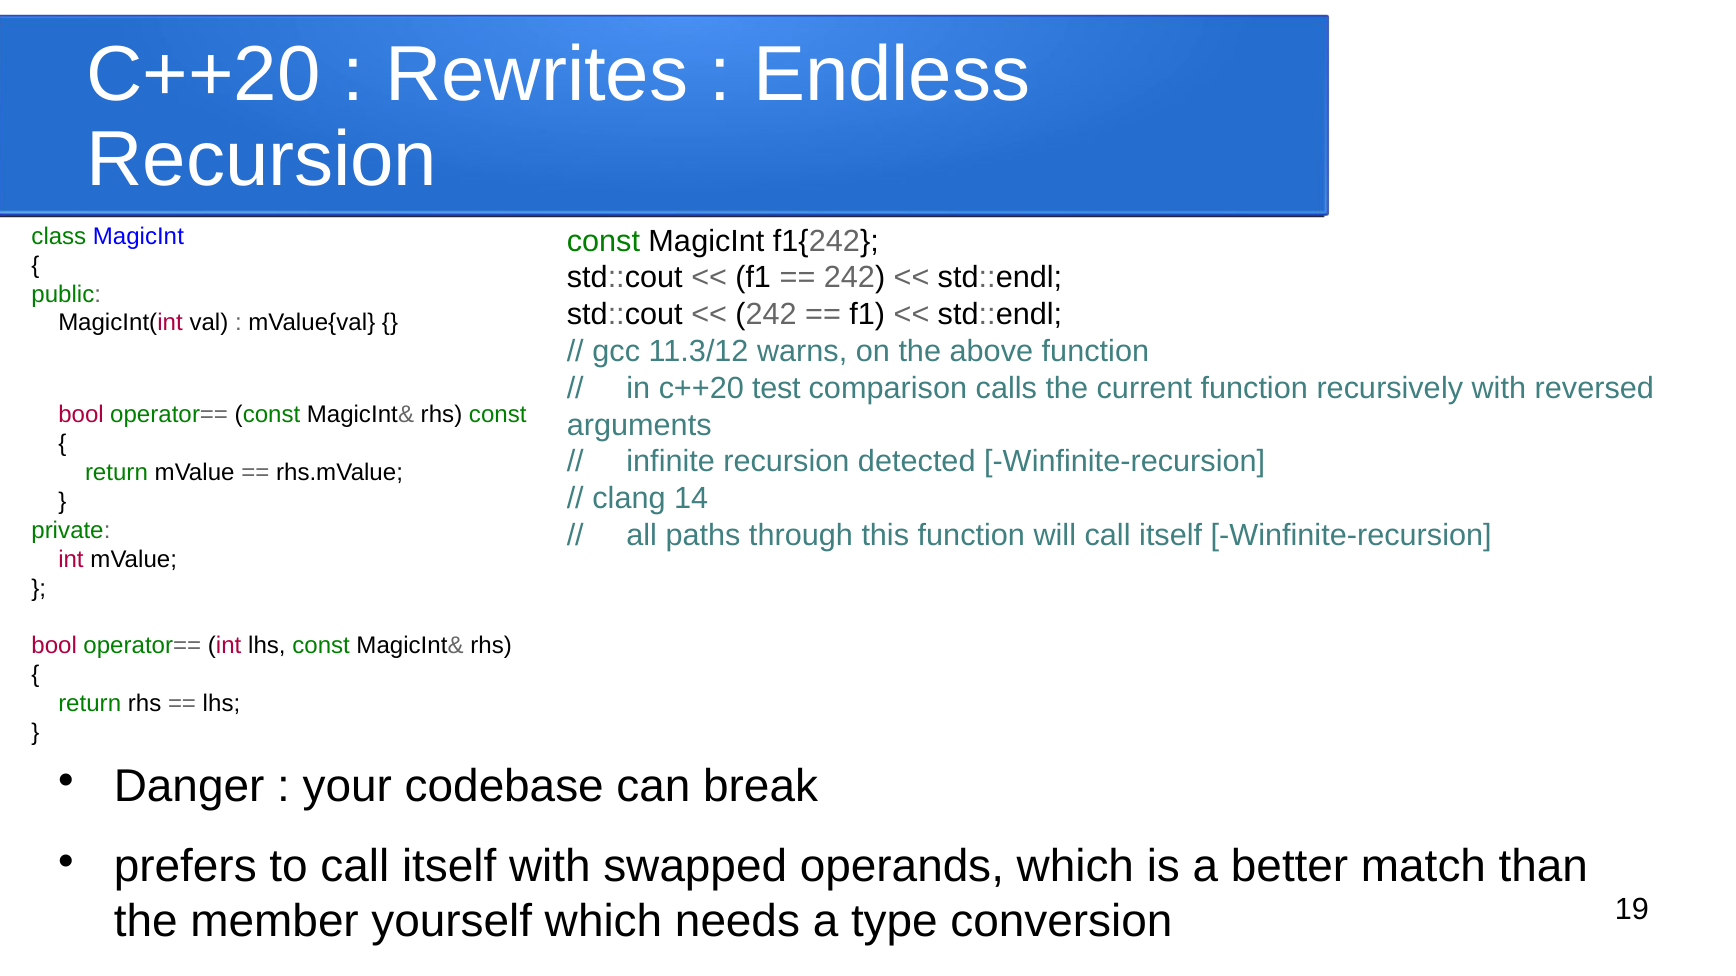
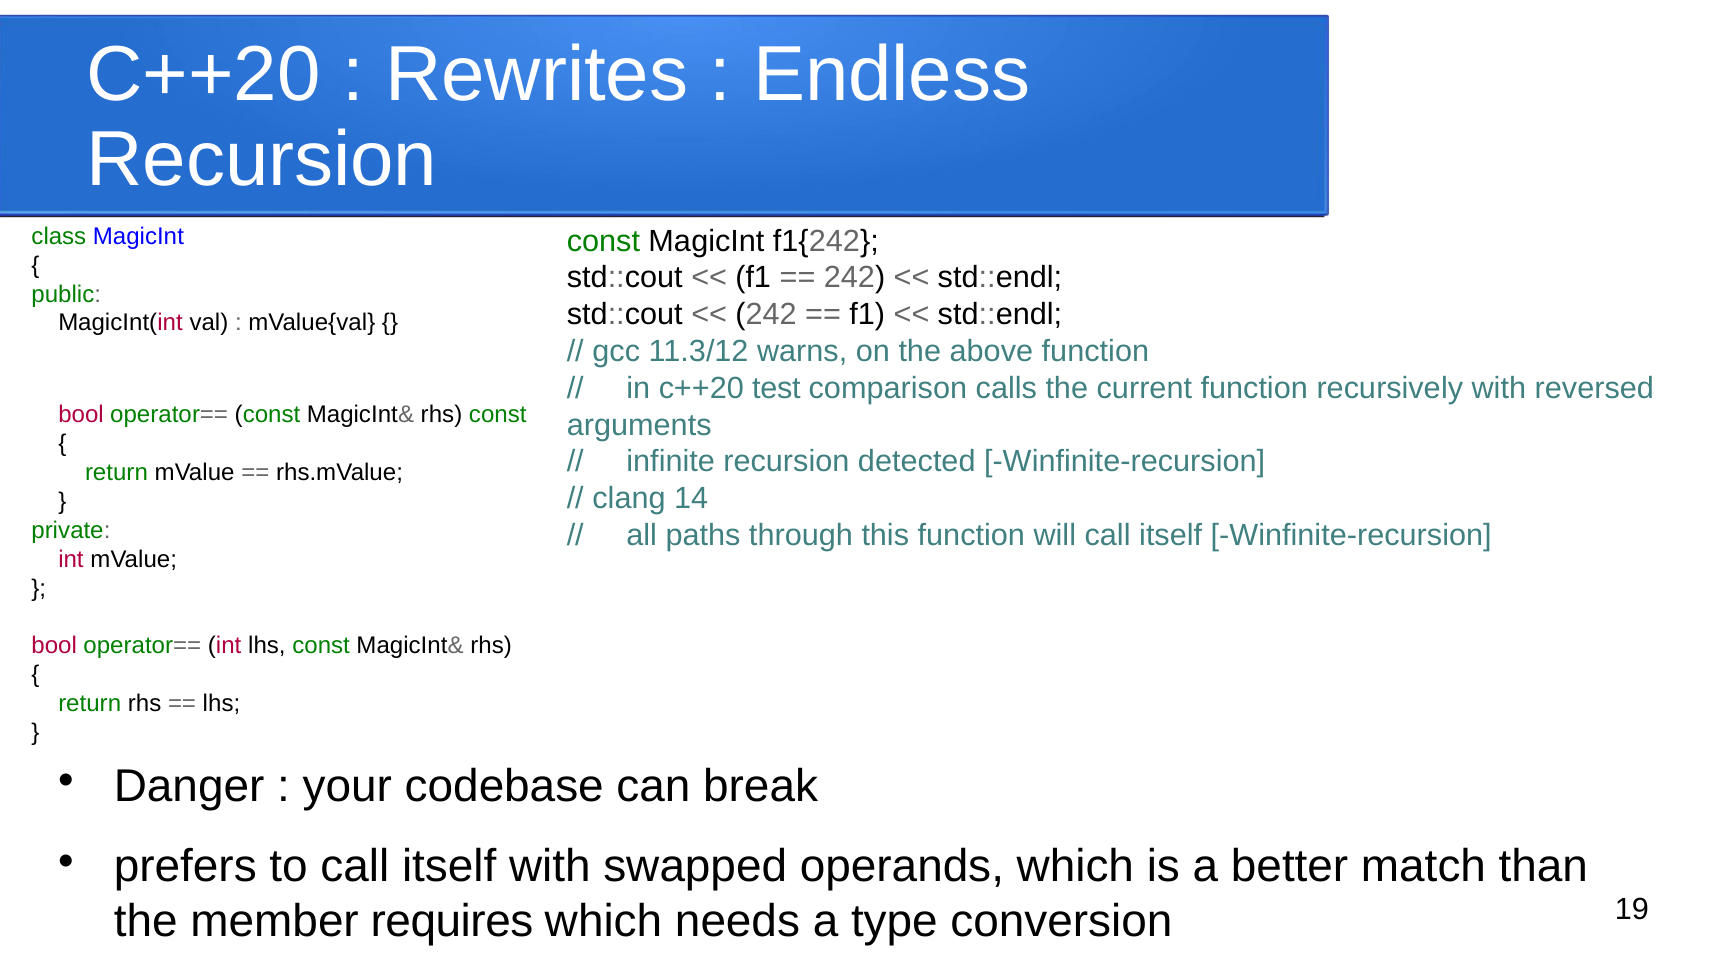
yourself: yourself -> requires (452, 922)
